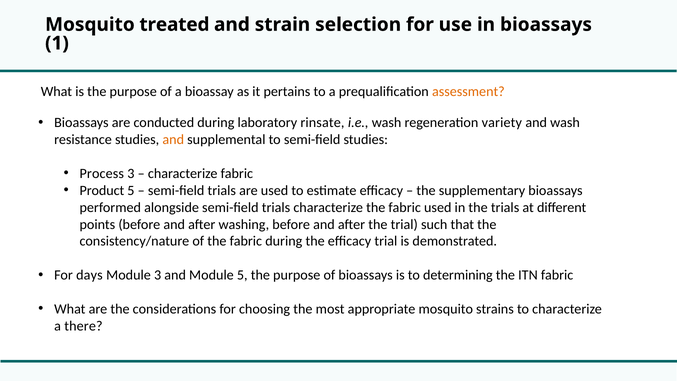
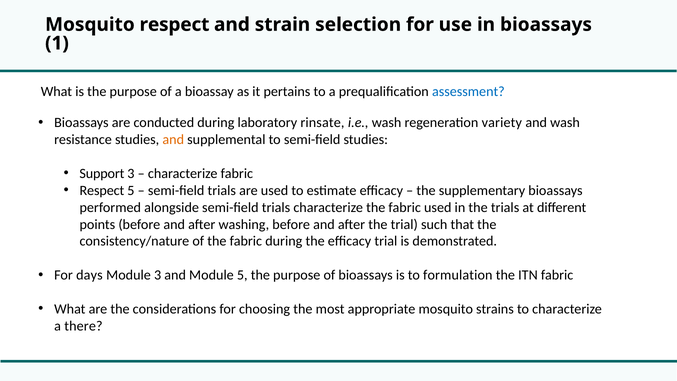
Mosquito treated: treated -> respect (174, 25)
assessment colour: orange -> blue (468, 91)
Process: Process -> Support (102, 173)
Product: Product -> Respect (102, 190)
determining: determining -> formulation (458, 275)
